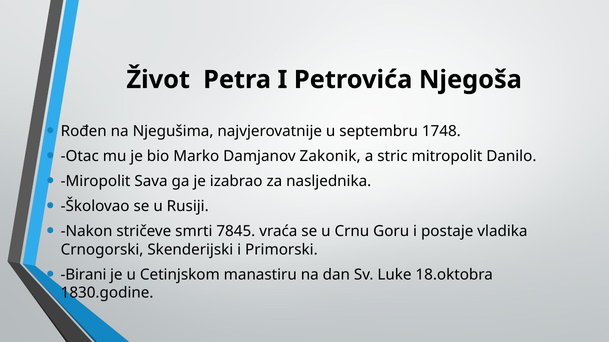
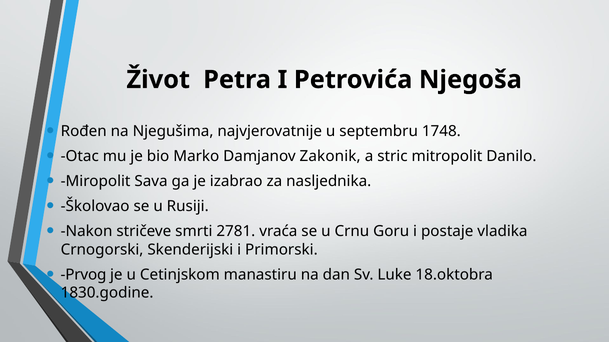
7845: 7845 -> 2781 (236, 232)
Birani: Birani -> Prvog (84, 275)
